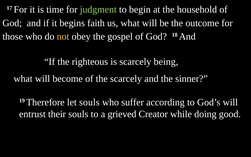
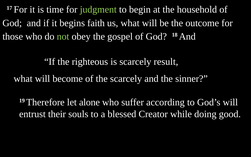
not colour: yellow -> light green (63, 36)
being: being -> result (166, 62)
let souls: souls -> alone (89, 102)
grieved: grieved -> blessed (122, 114)
